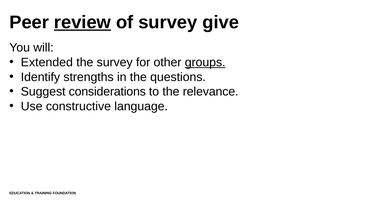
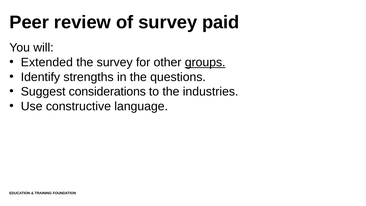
review underline: present -> none (82, 22)
give: give -> paid (221, 22)
relevance: relevance -> industries (211, 92)
